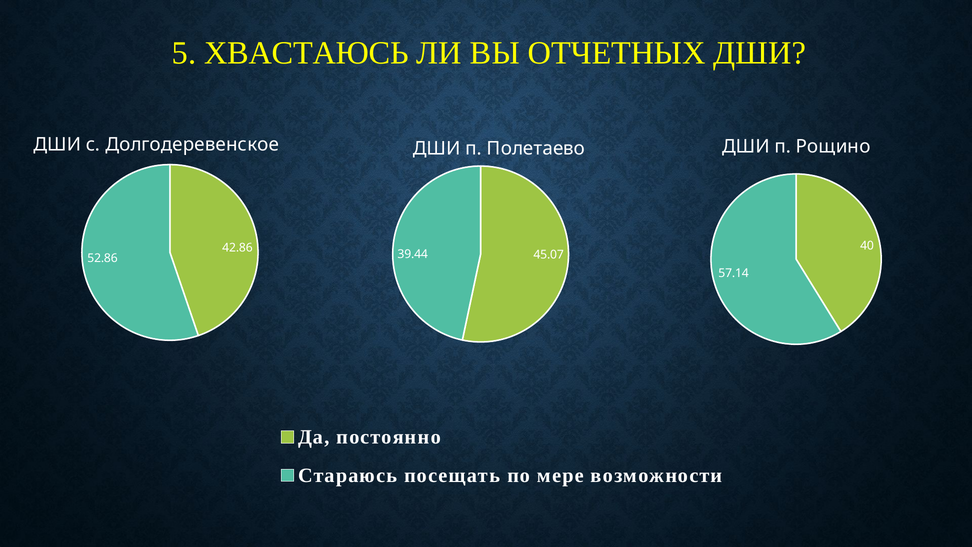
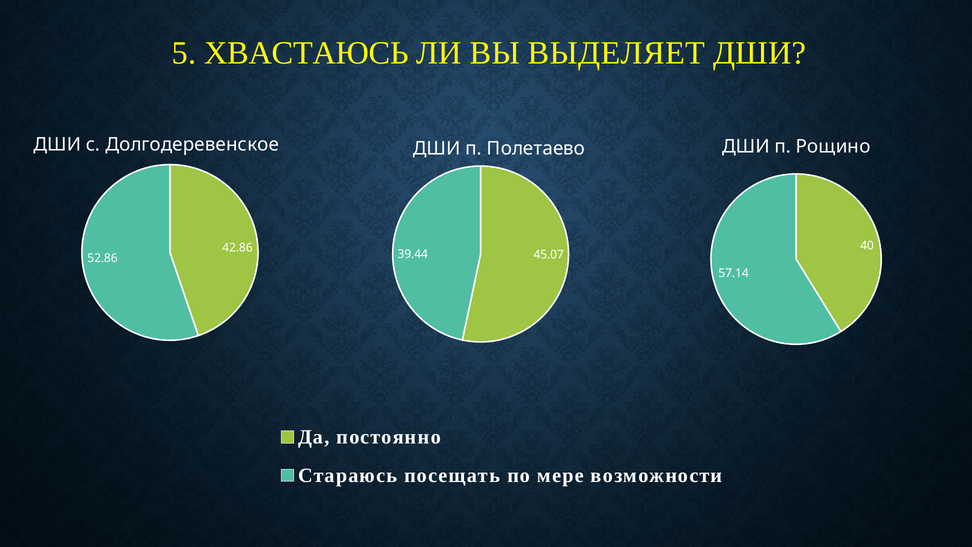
ОТЧЕТНЫХ: ОТЧЕТНЫХ -> ВЫДЕЛЯЕТ (616, 53)
